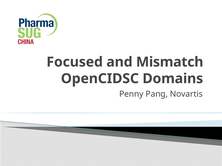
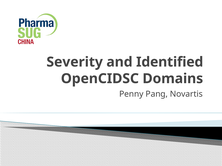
Focused: Focused -> Severity (75, 62)
Mismatch: Mismatch -> Identified (170, 62)
